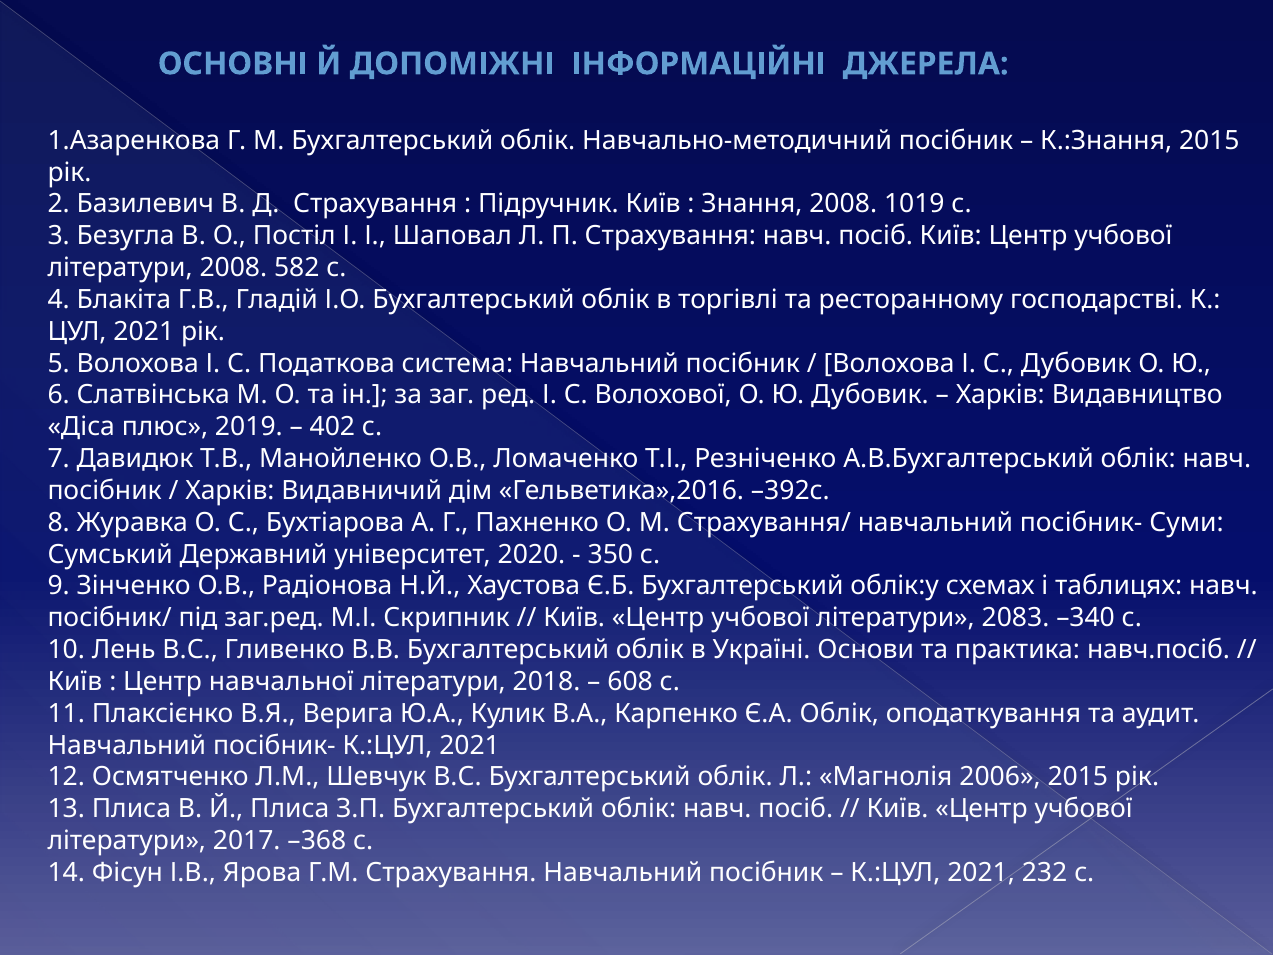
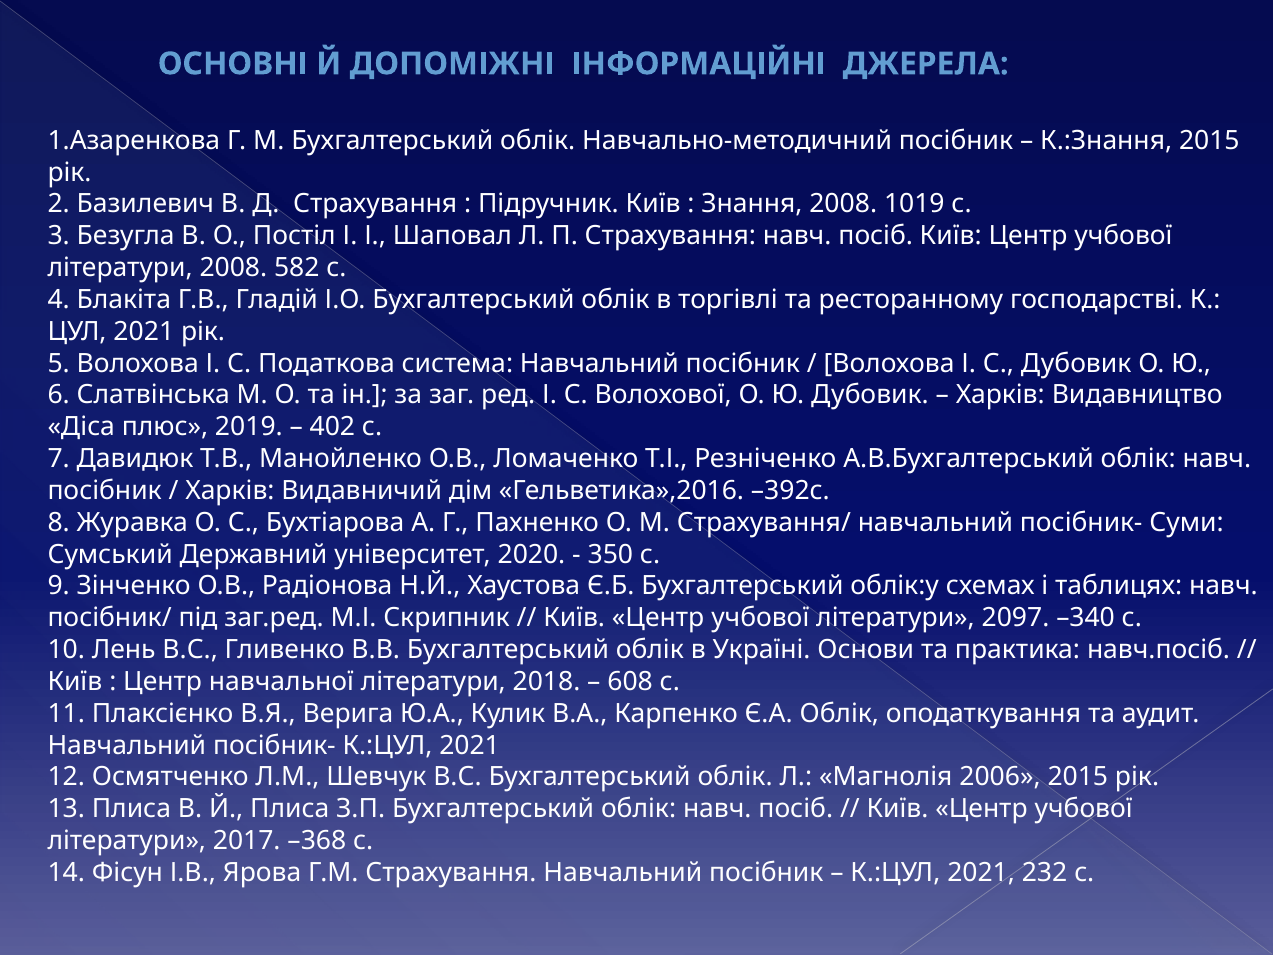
2083: 2083 -> 2097 (1016, 618)
